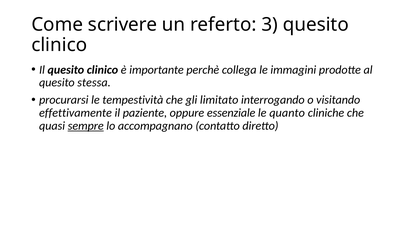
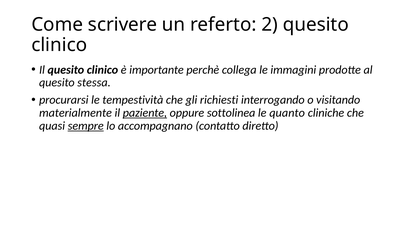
3: 3 -> 2 (270, 24)
limitato: limitato -> richiesti (219, 100)
effettivamente: effettivamente -> materialmente (75, 113)
paziente underline: none -> present (145, 113)
essenziale: essenziale -> sottolinea (231, 113)
